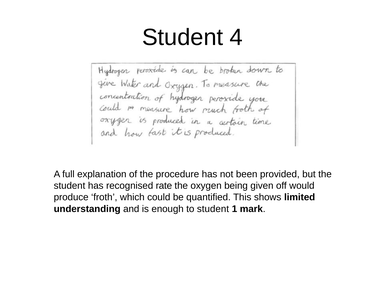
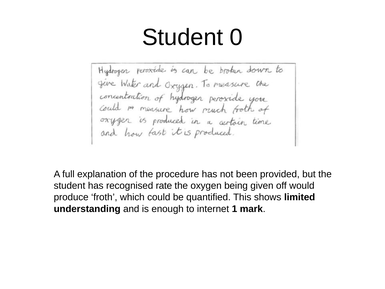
4: 4 -> 0 (236, 37)
to student: student -> internet (213, 209)
